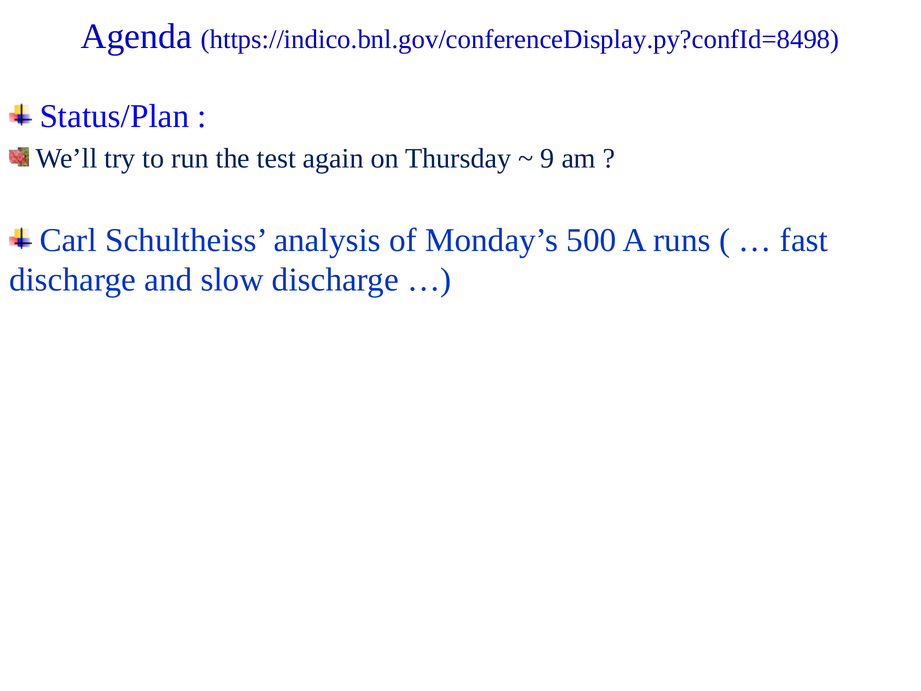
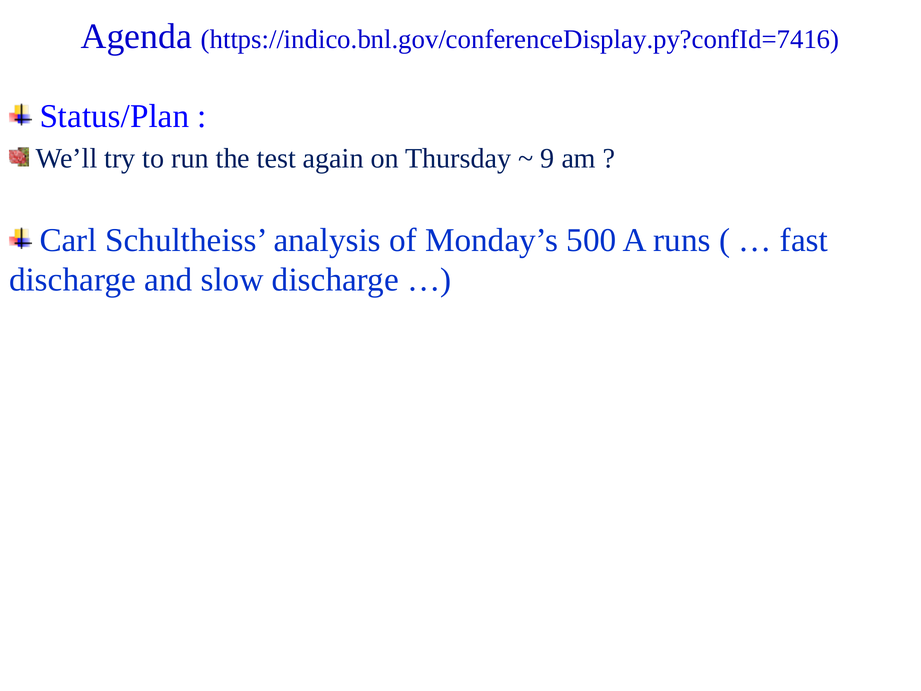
https://indico.bnl.gov/conferenceDisplay.py?confId=8498: https://indico.bnl.gov/conferenceDisplay.py?confId=8498 -> https://indico.bnl.gov/conferenceDisplay.py?confId=7416 (520, 39)
